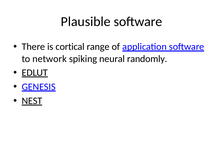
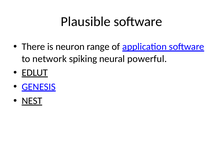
cortical: cortical -> neuron (70, 47)
randomly: randomly -> powerful (147, 59)
